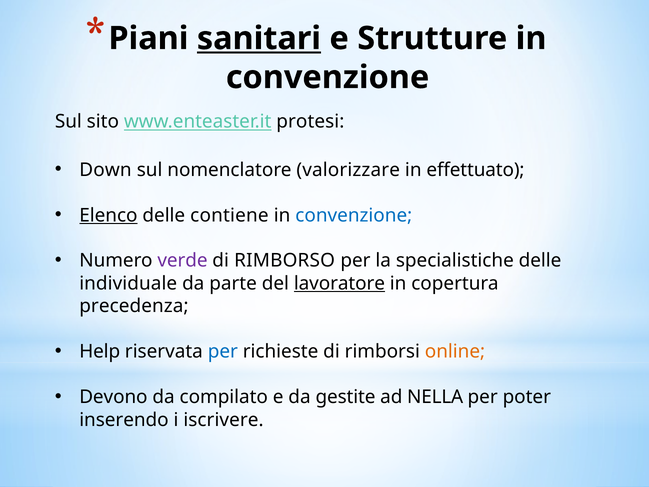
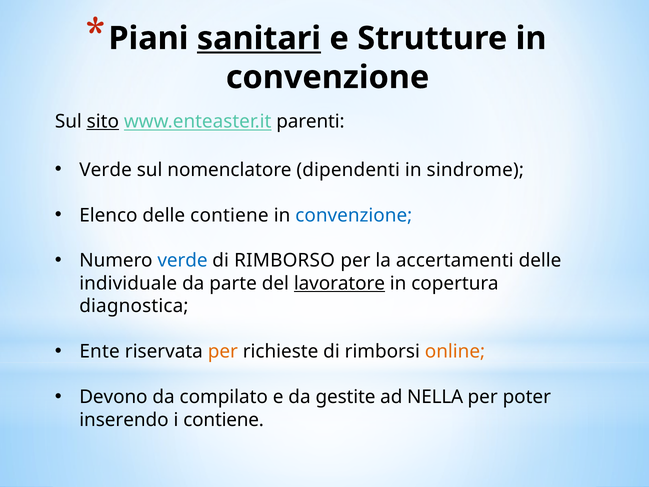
sito underline: none -> present (103, 121)
protesi: protesi -> parenti (310, 121)
Down: Down -> Verde (106, 170)
valorizzare: valorizzare -> dipendenti (348, 170)
effettuato: effettuato -> sindrome (475, 170)
Elenco underline: present -> none (108, 215)
verde colour: purple -> blue (183, 261)
specialistiche: specialistiche -> accertamenti (455, 261)
precedenza: precedenza -> diagnostica (134, 306)
Help: Help -> Ente (100, 351)
per colour: blue -> orange (223, 351)
i iscrivere: iscrivere -> contiene (224, 420)
